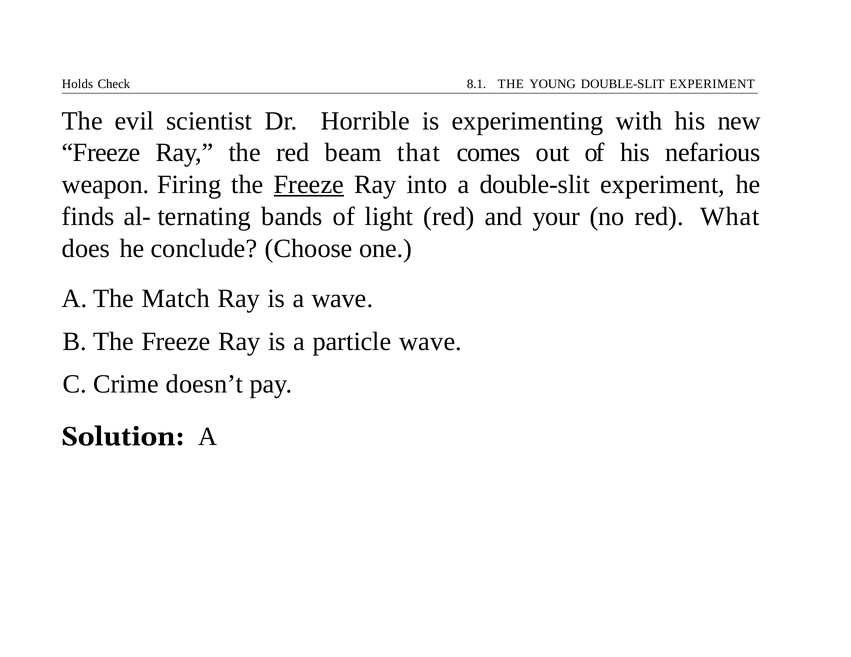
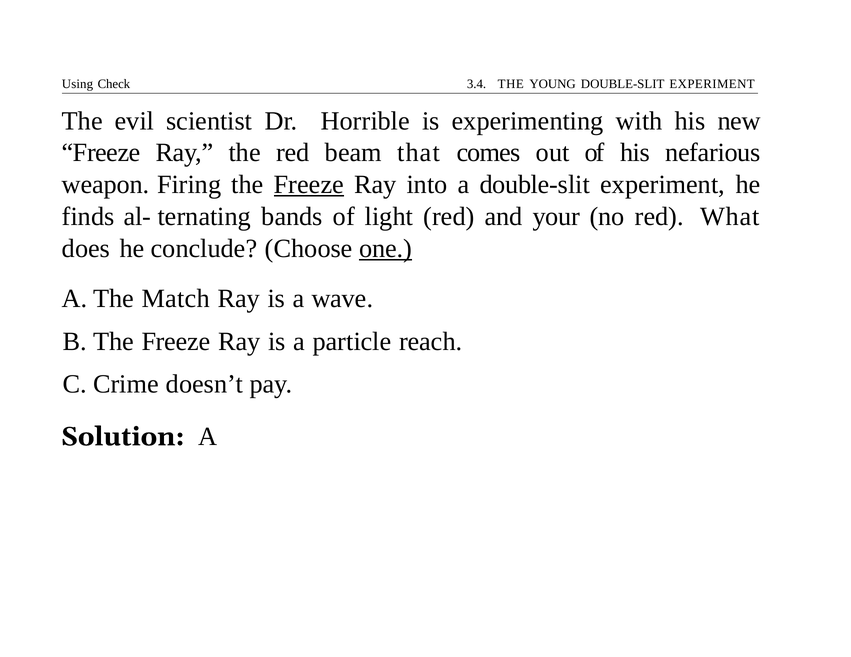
Holds: Holds -> Using (77, 84)
8.1: 8.1 -> 3.4 (477, 84)
one underline: none -> present (385, 249)
particle wave: wave -> reach (431, 342)
